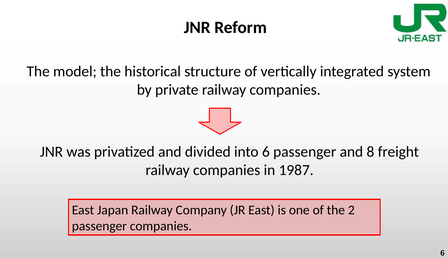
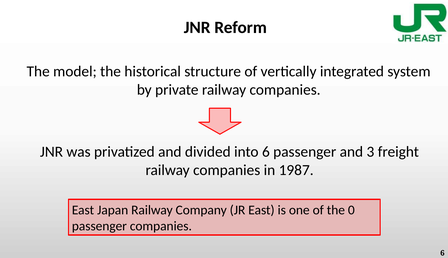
8: 8 -> 3 (370, 152)
2: 2 -> 0 (351, 210)
